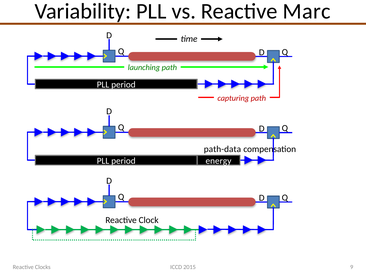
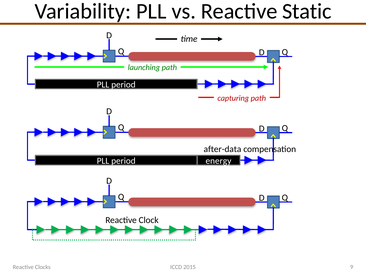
Marc: Marc -> Static (307, 11)
path-data: path-data -> after-data (222, 149)
